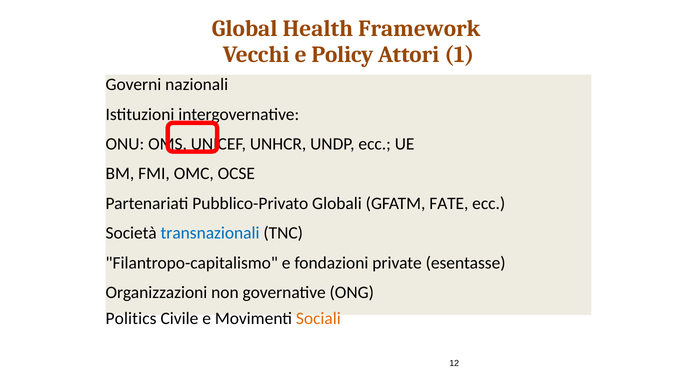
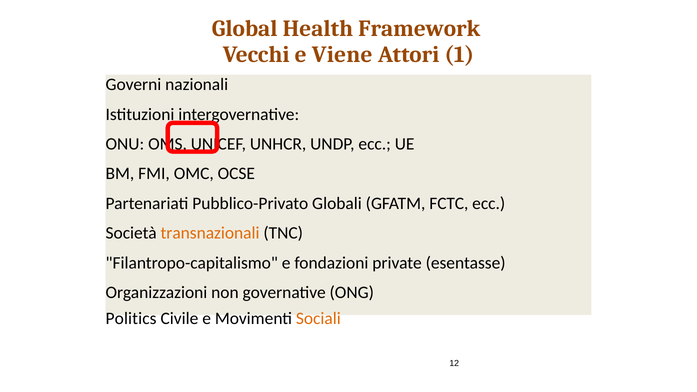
Policy: Policy -> Viene (342, 54)
FATE: FATE -> FCTC (449, 204)
transnazionali colour: blue -> orange (210, 233)
